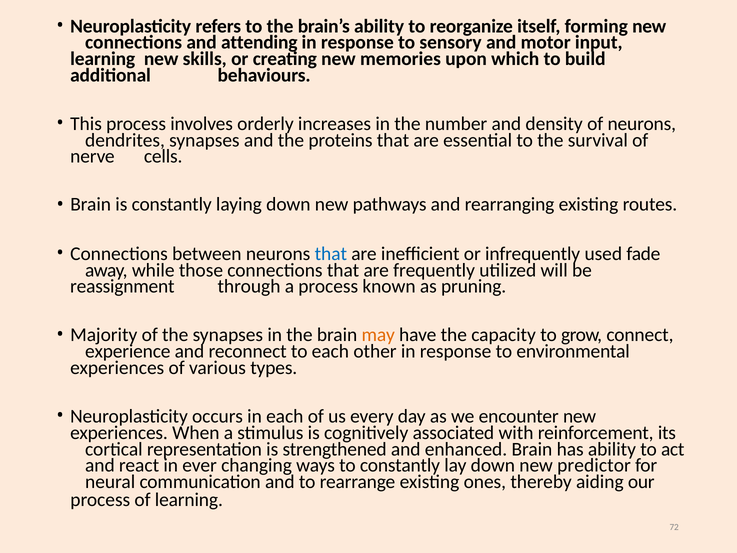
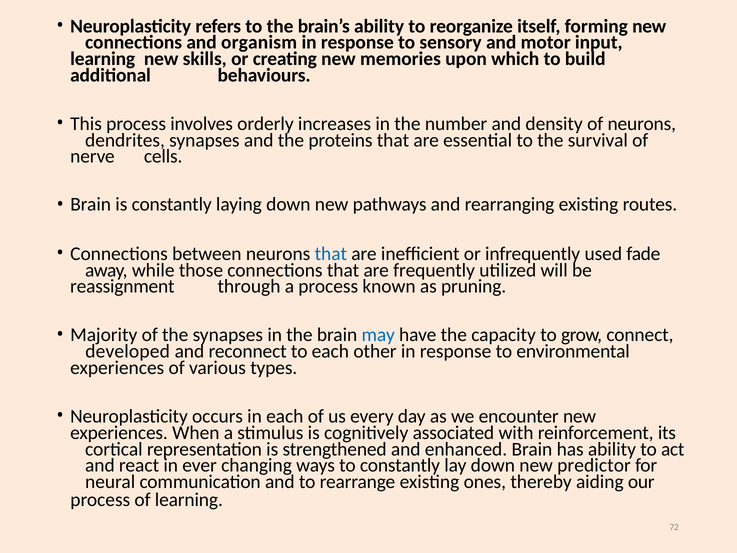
attending: attending -> organism (259, 42)
may colour: orange -> blue (378, 335)
experience: experience -> developed (128, 351)
